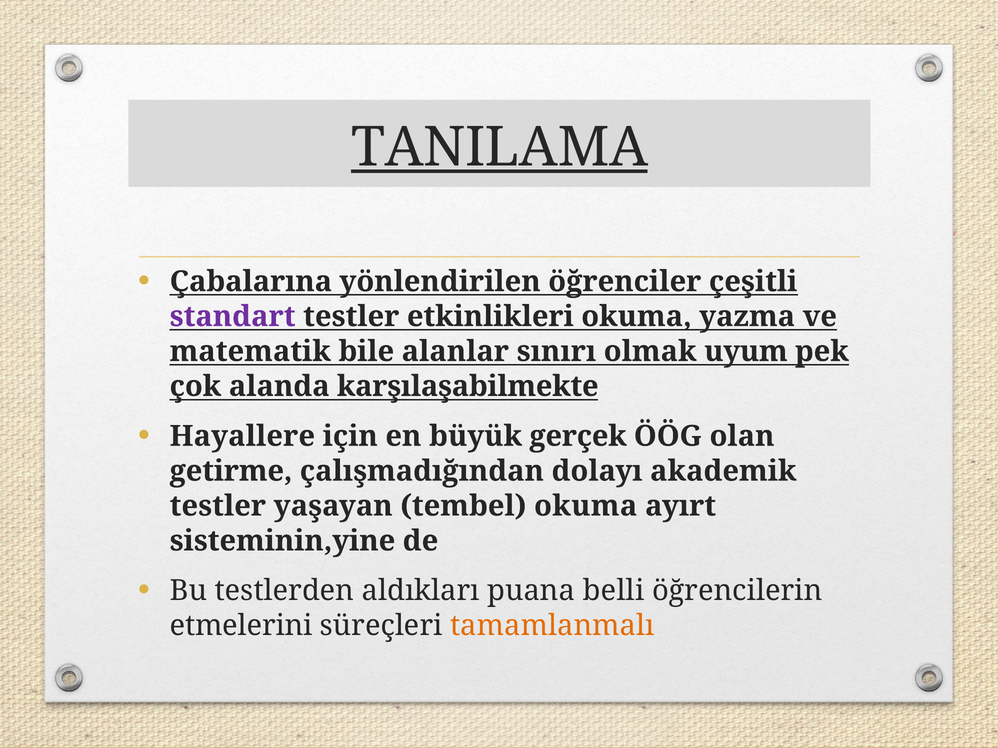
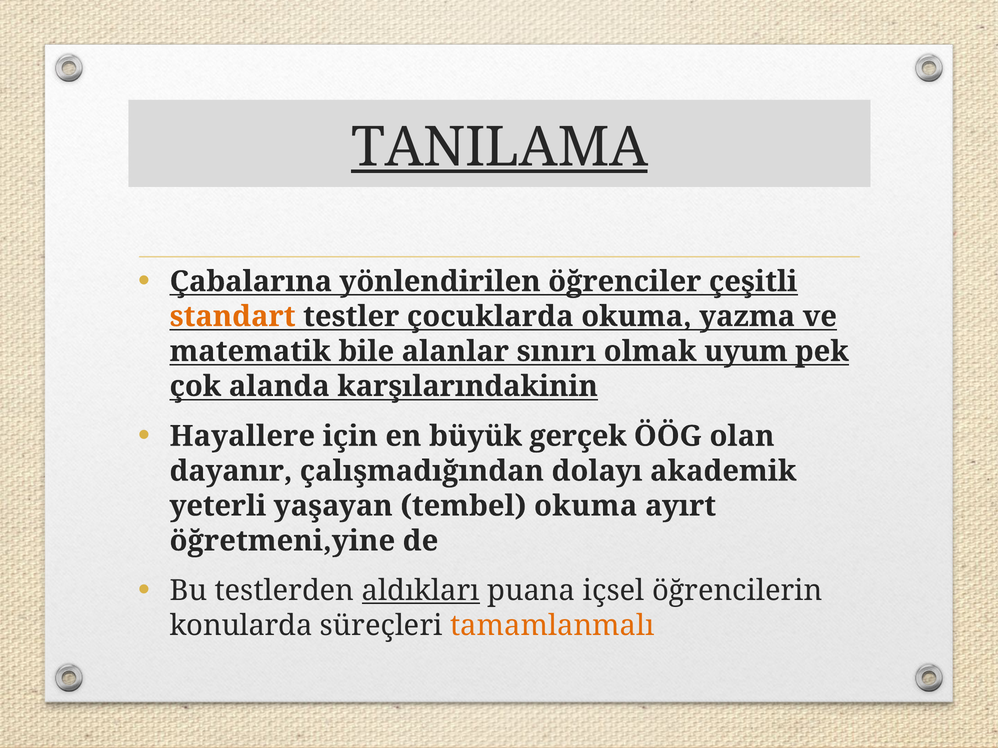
standart colour: purple -> orange (233, 317)
etkinlikleri: etkinlikleri -> çocuklarda (490, 317)
karşılaşabilmekte: karşılaşabilmekte -> karşılarındakinin (468, 387)
getirme: getirme -> dayanır (231, 471)
testler: testler -> yeterli (218, 506)
sisteminin,yine: sisteminin,yine -> öğretmeni,yine (282, 541)
aldıkları underline: none -> present (421, 591)
belli: belli -> içsel (614, 591)
etmelerini: etmelerini -> konularda (241, 626)
